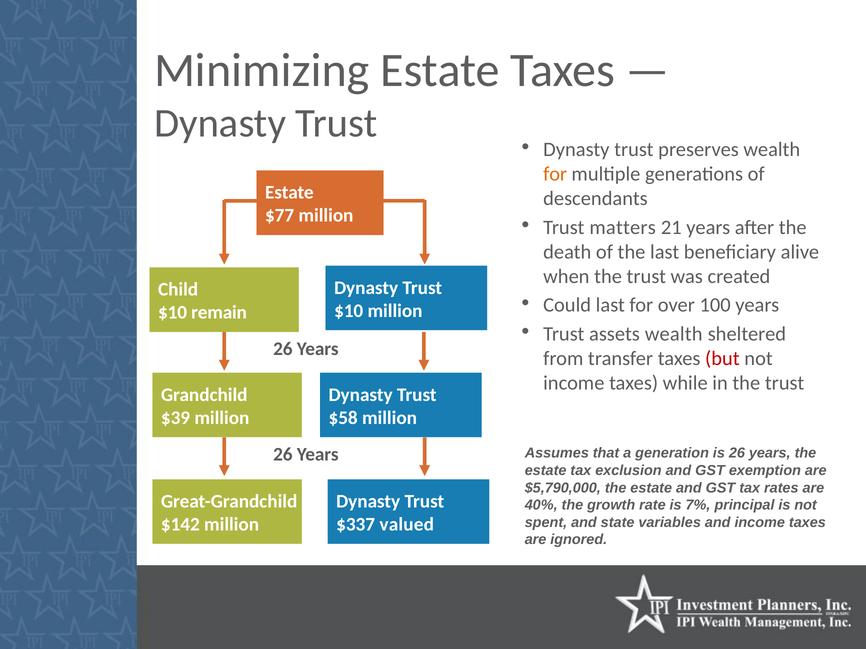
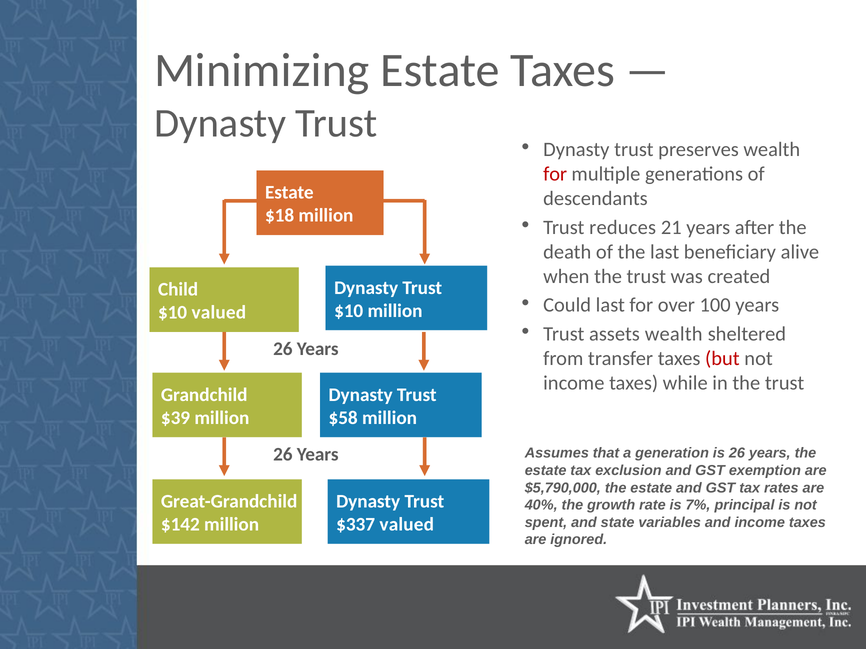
for colour: orange -> red (555, 174)
$77: $77 -> $18 (280, 216)
matters: matters -> reduces (623, 228)
$10 remain: remain -> valued (219, 313)
